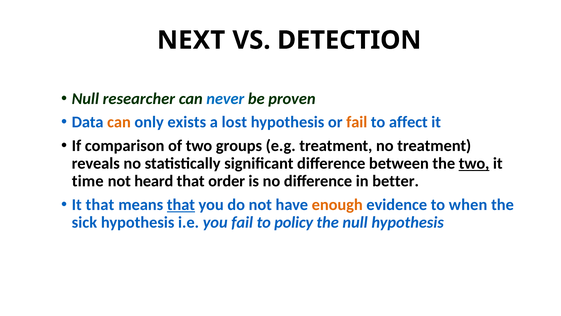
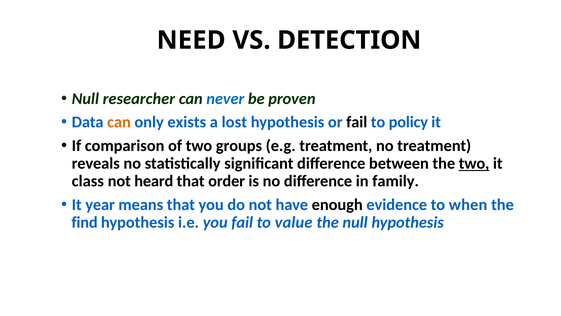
NEXT: NEXT -> NEED (191, 40)
fail colour: orange -> black (357, 122)
affect: affect -> policy (408, 122)
time: time -> class (88, 181)
better: better -> family (396, 181)
It that: that -> year (100, 204)
that underline: present -> none (181, 204)
enough colour: orange -> black (337, 204)
sick: sick -> find (85, 222)
policy: policy -> value (294, 222)
